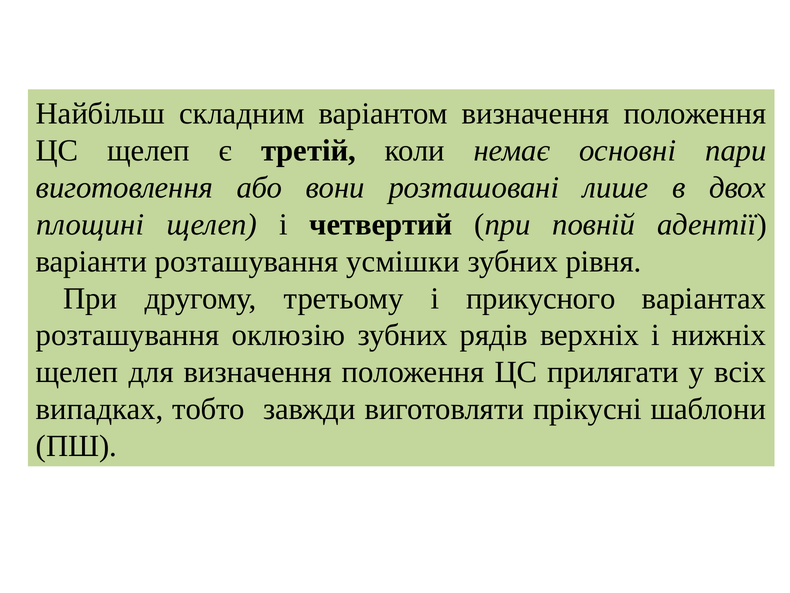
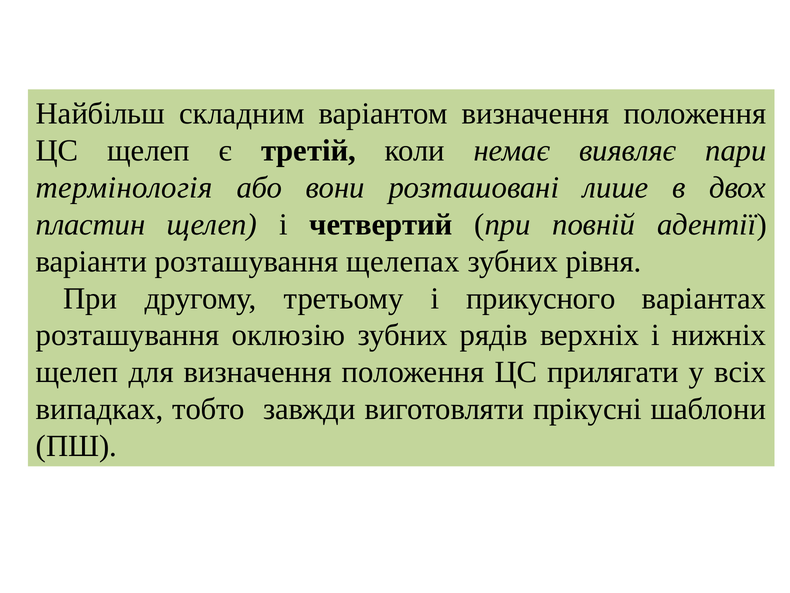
основні: основні -> виявляє (628, 151)
виготовлення: виготовлення -> термінологія (124, 187)
площині: площині -> пластин (91, 224)
усмішки: усмішки -> щелепах (403, 261)
